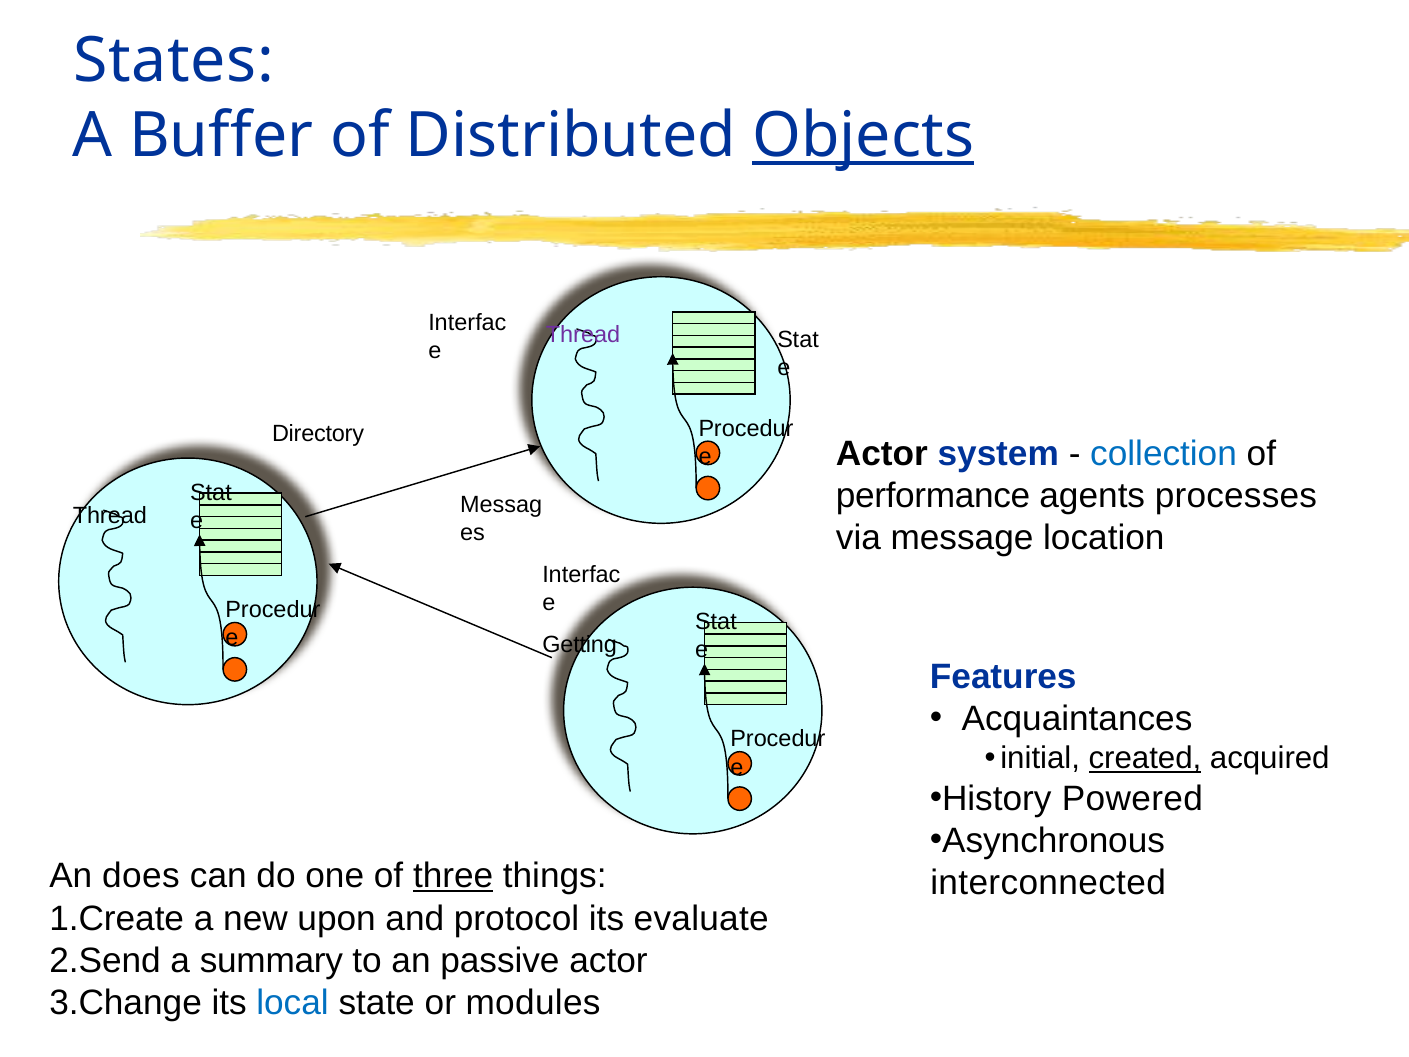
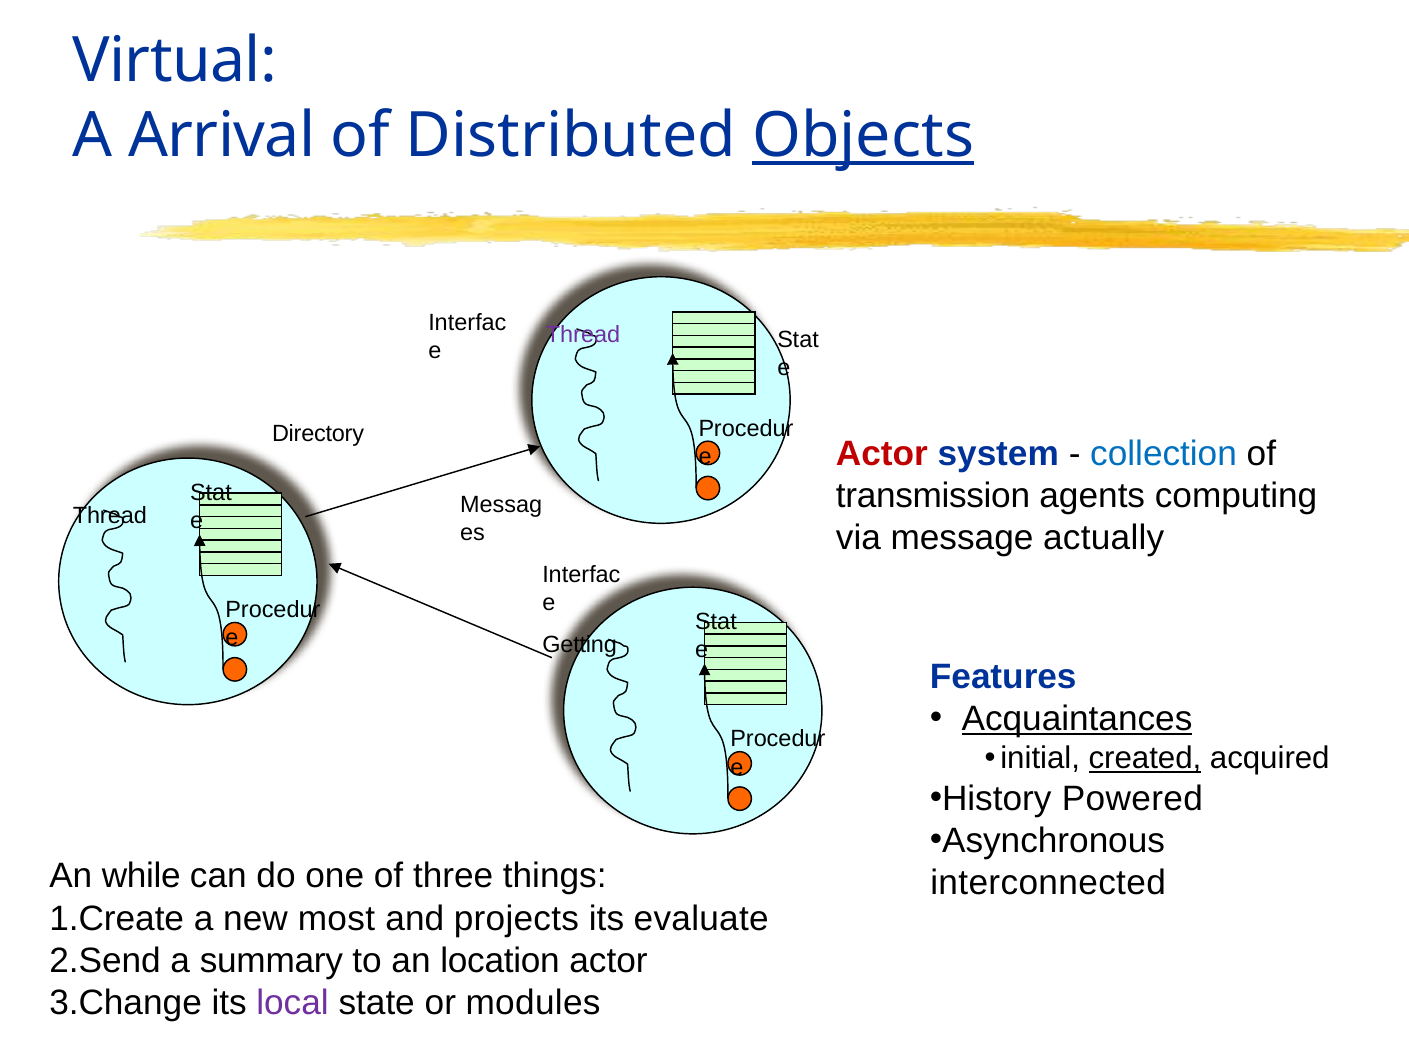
States: States -> Virtual (175, 61)
Buffer: Buffer -> Arrival (222, 136)
Actor colour: black -> red (882, 453)
performance: performance -> transmission (933, 496)
processes: processes -> computing (1236, 496)
location: location -> actually (1104, 538)
Acquaintances underline: none -> present (1077, 719)
does: does -> while (141, 876)
three underline: present -> none (453, 876)
upon: upon -> most (336, 918)
protocol: protocol -> projects (516, 918)
passive: passive -> location (500, 961)
local colour: blue -> purple (293, 1003)
